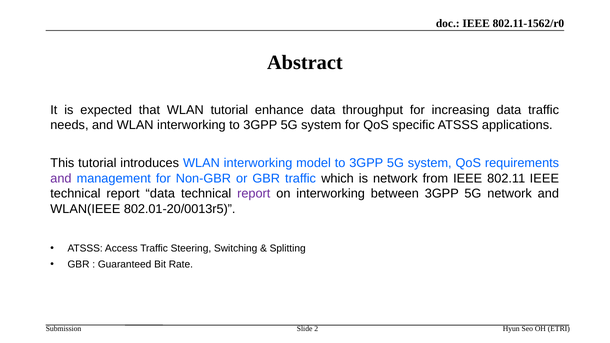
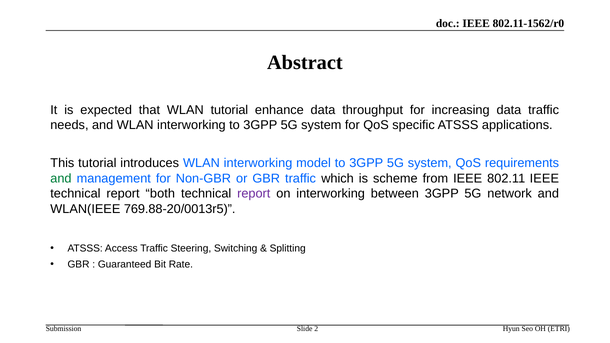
and colour: purple -> green (61, 179)
is network: network -> scheme (395, 179)
report data: data -> both (160, 194)
802.01-20/0013r5: 802.01-20/0013r5 -> 769.88-20/0013r5 (180, 209)
